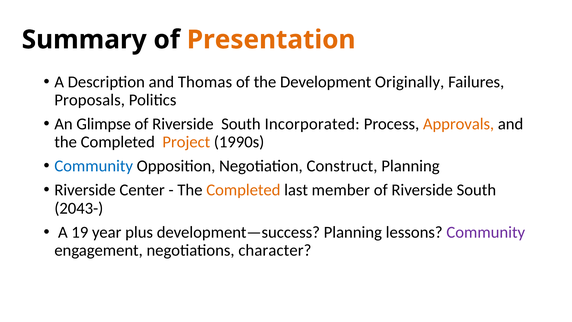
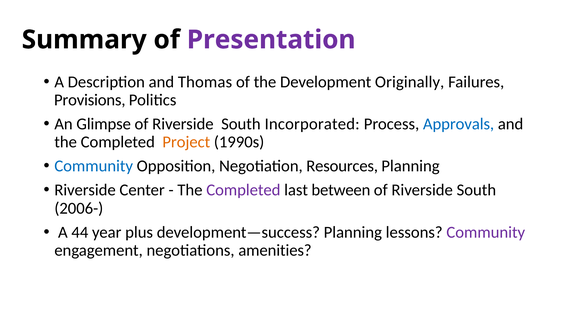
Presentation colour: orange -> purple (271, 40)
Proposals: Proposals -> Provisions (90, 100)
Approvals colour: orange -> blue (459, 124)
Construct: Construct -> Resources (342, 166)
Completed colour: orange -> purple (243, 190)
member: member -> between (341, 190)
2043-: 2043- -> 2006- (79, 208)
19: 19 -> 44 (80, 232)
character: character -> amenities (275, 250)
